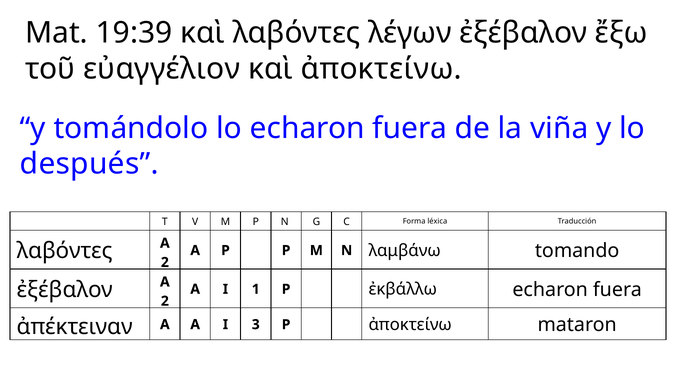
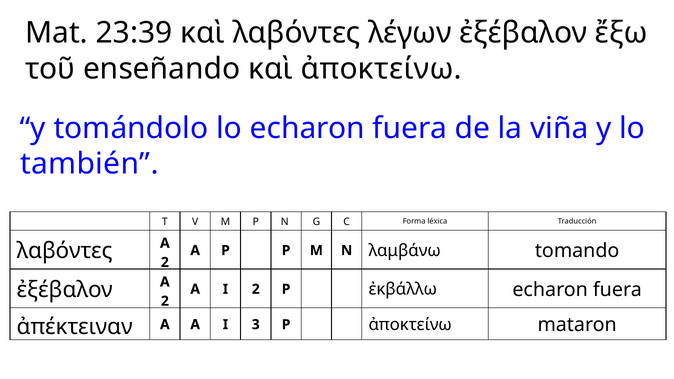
19:39: 19:39 -> 23:39 (134, 33)
εὐαγγέλιον: εὐαγγέλιον -> enseñando (162, 69)
después: después -> también (89, 164)
I 1: 1 -> 2 (256, 289)
